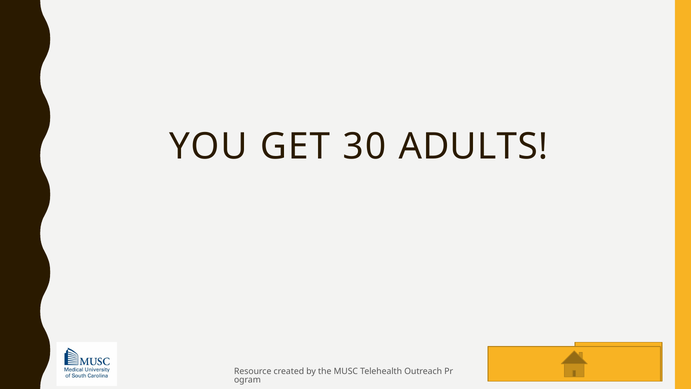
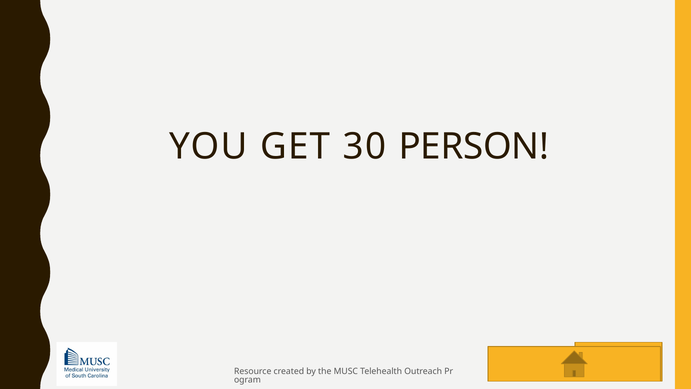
ADULTS: ADULTS -> PERSON (474, 146)
